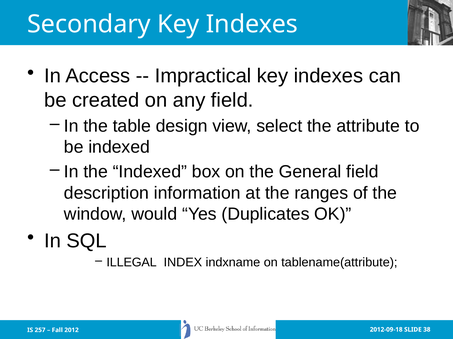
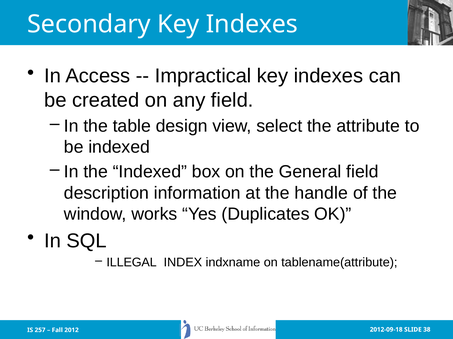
ranges: ranges -> handle (321, 193)
would: would -> works (154, 214)
